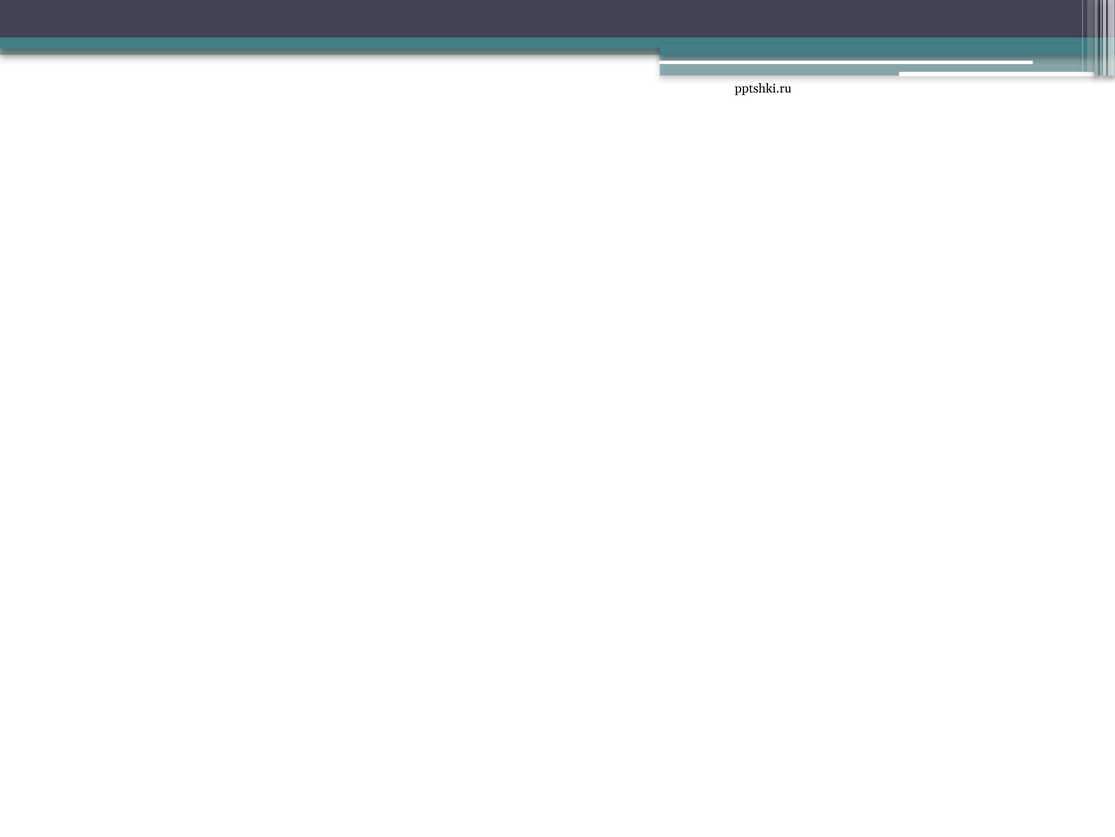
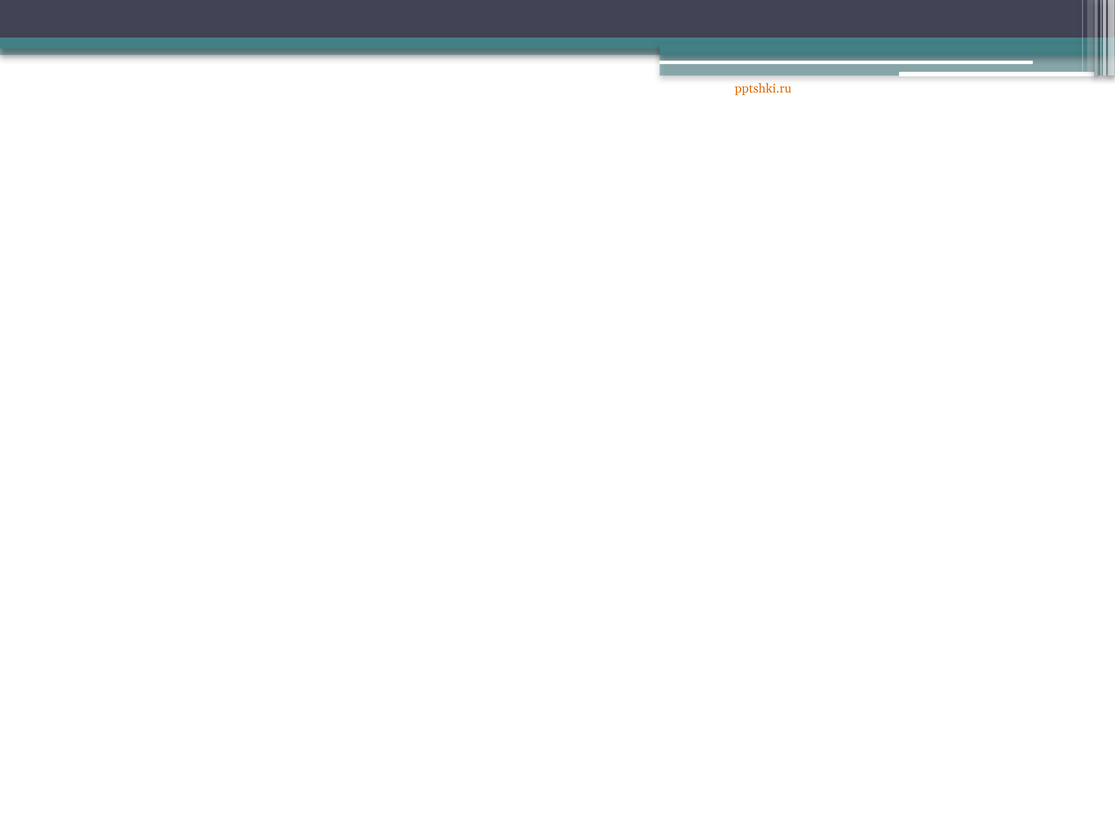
pptshki.ru colour: black -> orange (763, 88)
